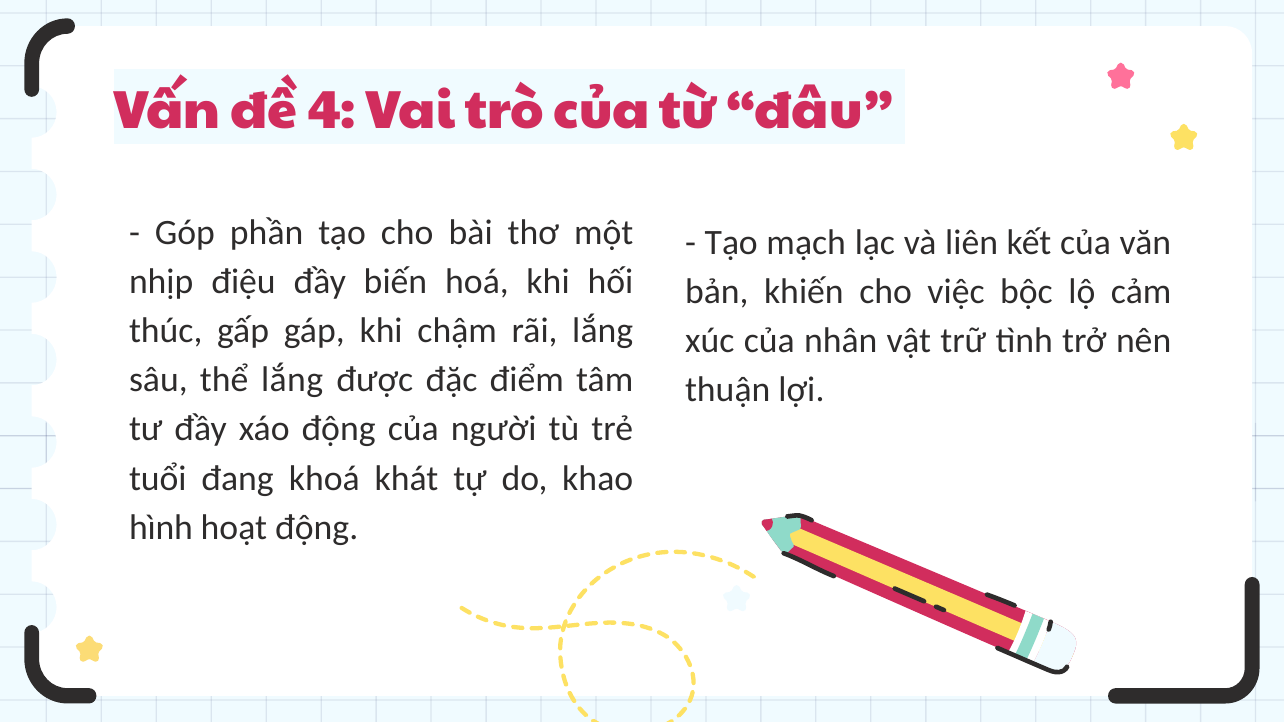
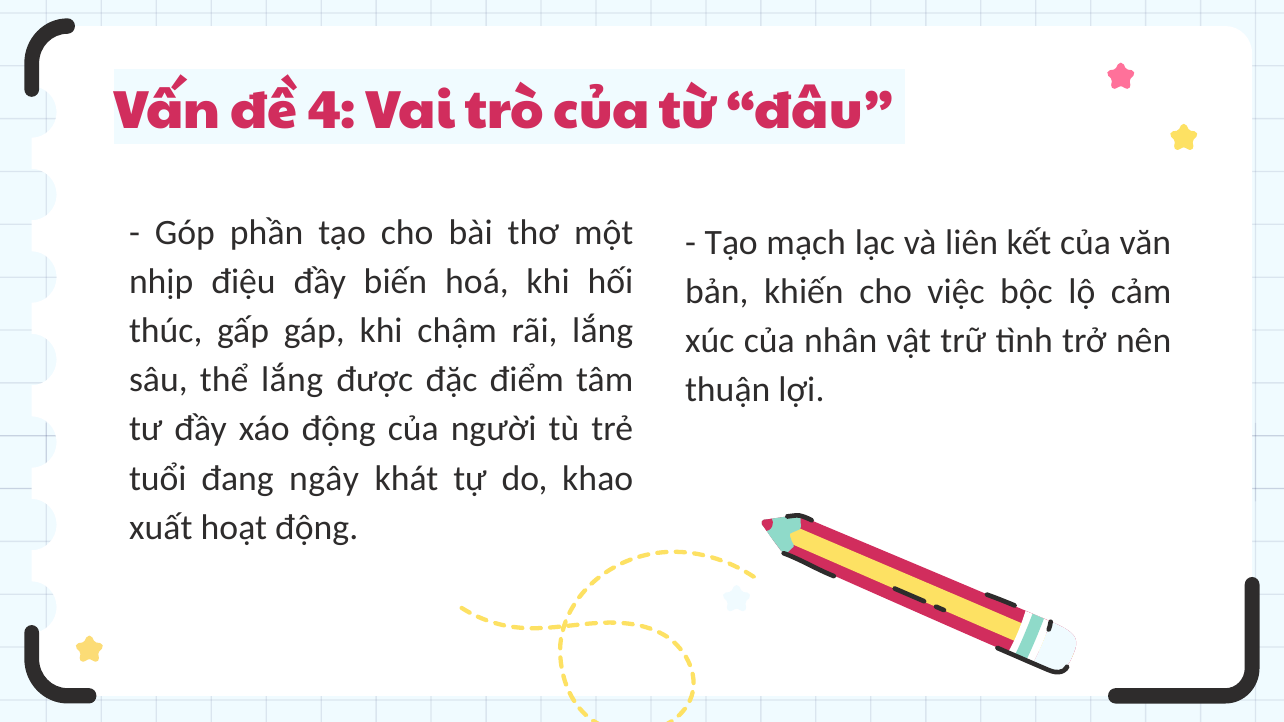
khoá: khoá -> ngây (324, 479)
hình: hình -> xuất (161, 528)
